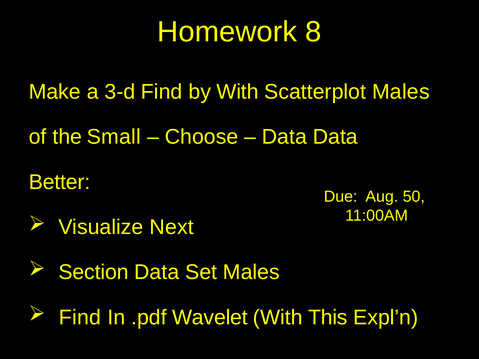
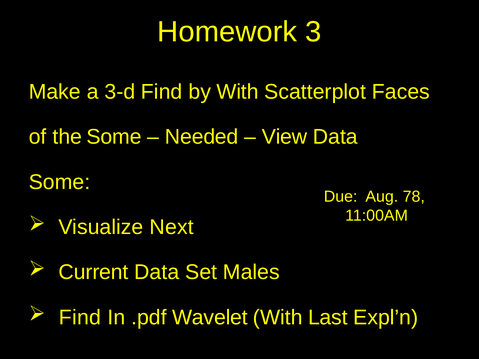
8: 8 -> 3 (313, 32)
Scatterplot Males: Males -> Faces (401, 92)
the Small: Small -> Some (114, 137)
Choose: Choose -> Needed (202, 137)
Data: Data -> View (285, 137)
Better: Better -> Some (59, 182)
50: 50 -> 78 (414, 197)
Section: Section -> Current (94, 272)
This: This -> Last (328, 318)
